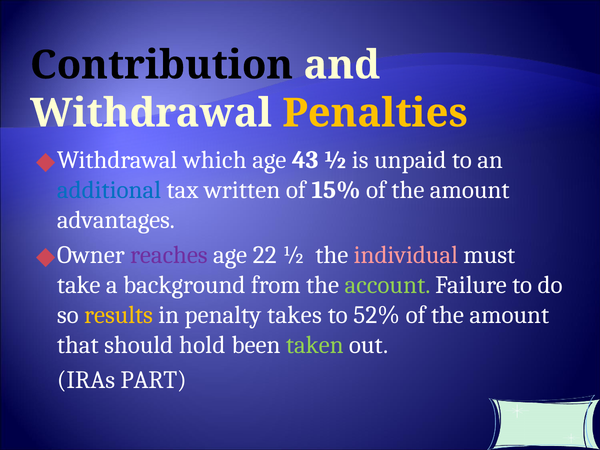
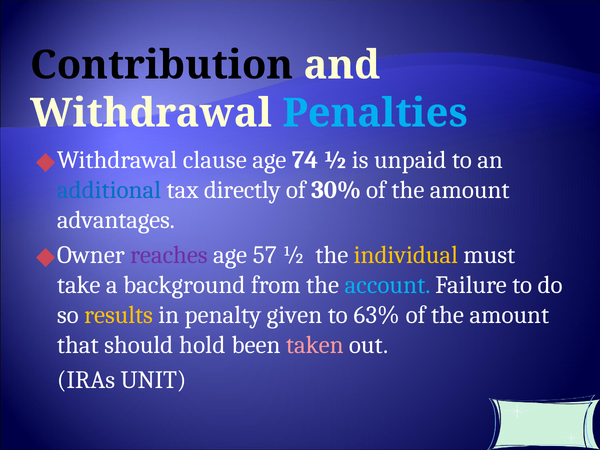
Penalties colour: yellow -> light blue (375, 113)
which: which -> clause (215, 160)
43: 43 -> 74 (305, 160)
written: written -> directly (242, 190)
15%: 15% -> 30% (336, 190)
22: 22 -> 57 (265, 255)
individual colour: pink -> yellow (406, 255)
account colour: light green -> light blue (387, 285)
takes: takes -> given (294, 315)
52%: 52% -> 63% (377, 315)
taken colour: light green -> pink (315, 345)
PART: PART -> UNIT (153, 380)
